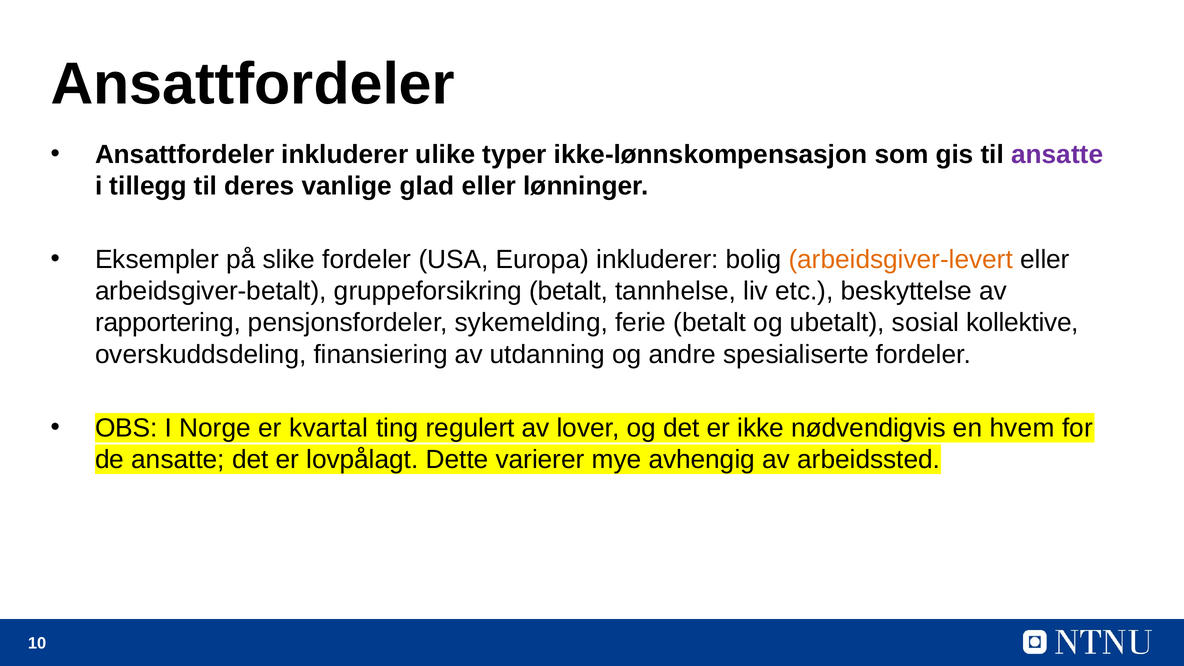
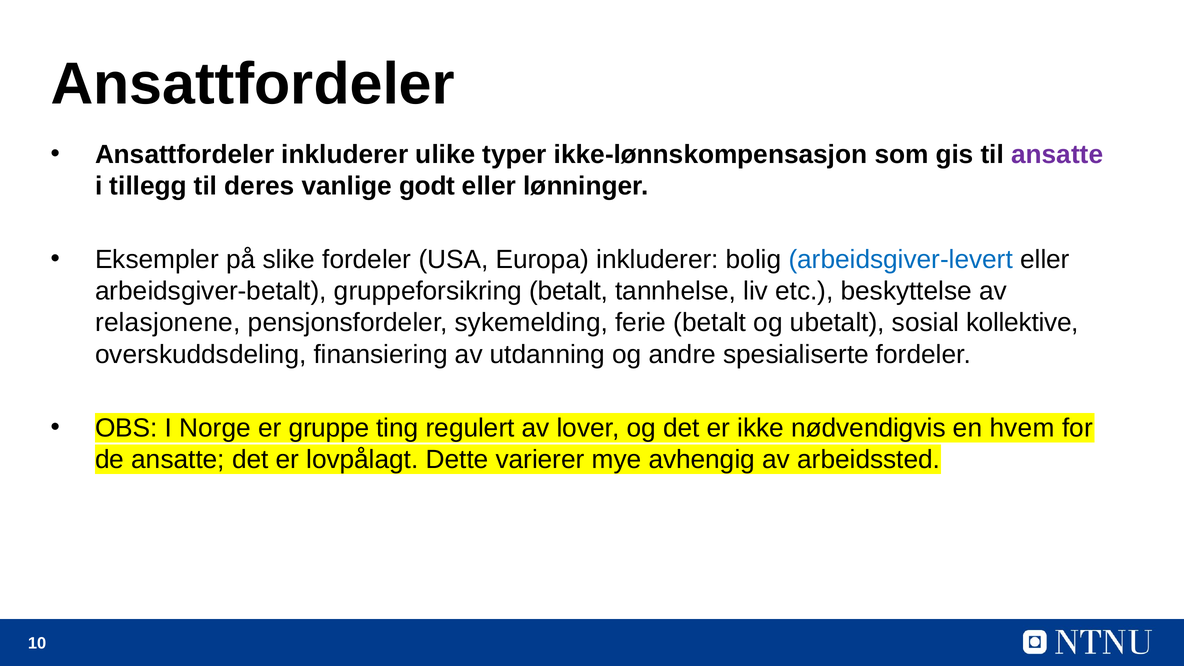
glad: glad -> godt (427, 186)
arbeidsgiver-levert colour: orange -> blue (901, 260)
rapportering: rapportering -> relasjonene (168, 323)
kvartal: kvartal -> gruppe (329, 428)
